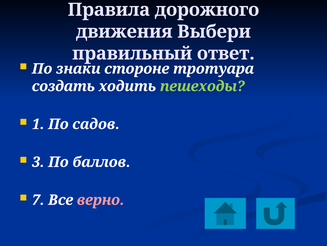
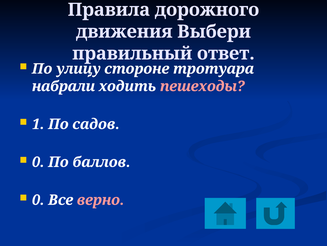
знаки: знаки -> улицу (78, 69)
создать: создать -> набрали (63, 86)
пешеходы colour: light green -> pink (202, 86)
3: 3 -> 0 (38, 162)
7: 7 -> 0 (38, 199)
